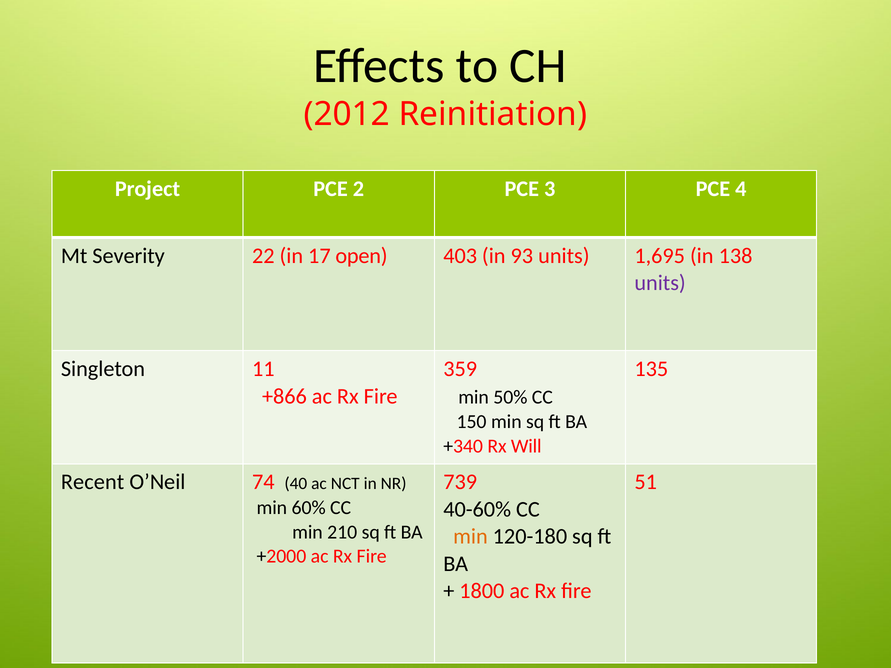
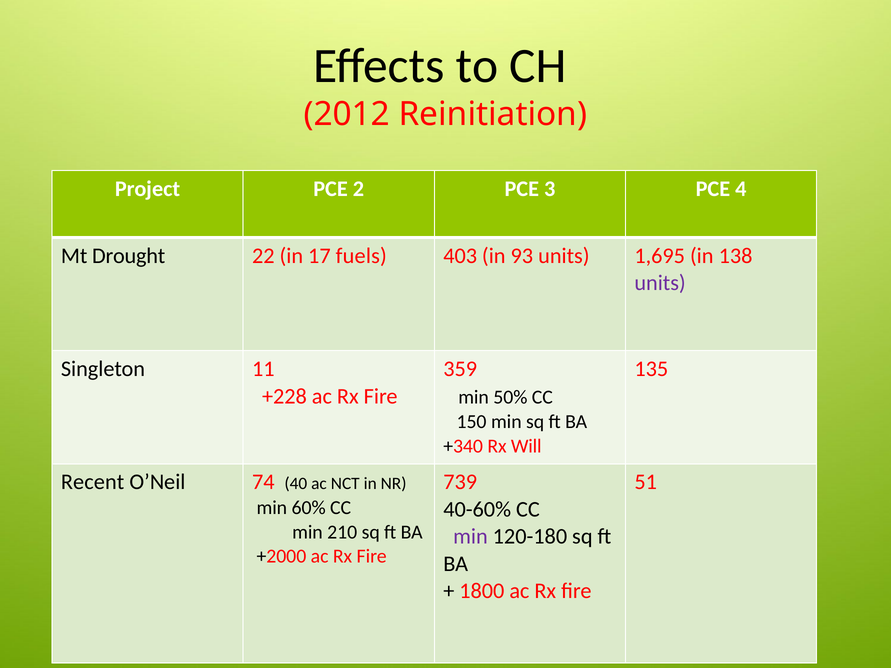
Severity: Severity -> Drought (129, 256)
open: open -> fuels (361, 256)
+866: +866 -> +228 (284, 396)
min colour: orange -> purple (470, 537)
